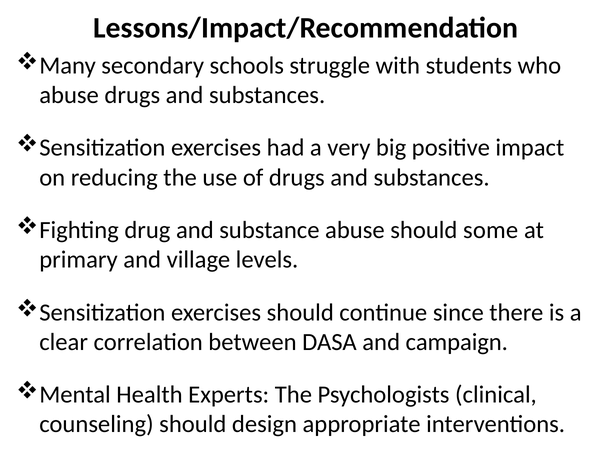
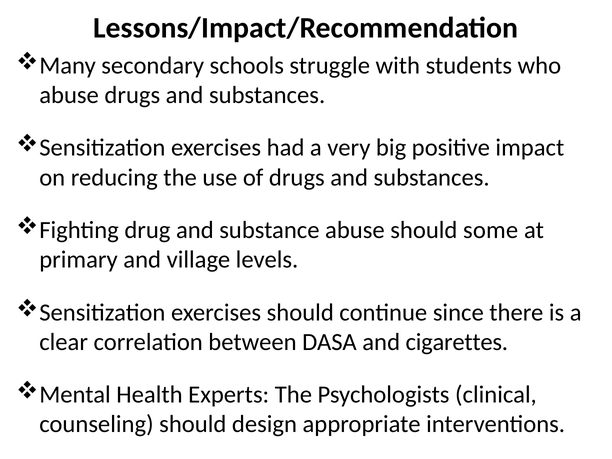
campaign: campaign -> cigarettes (457, 342)
